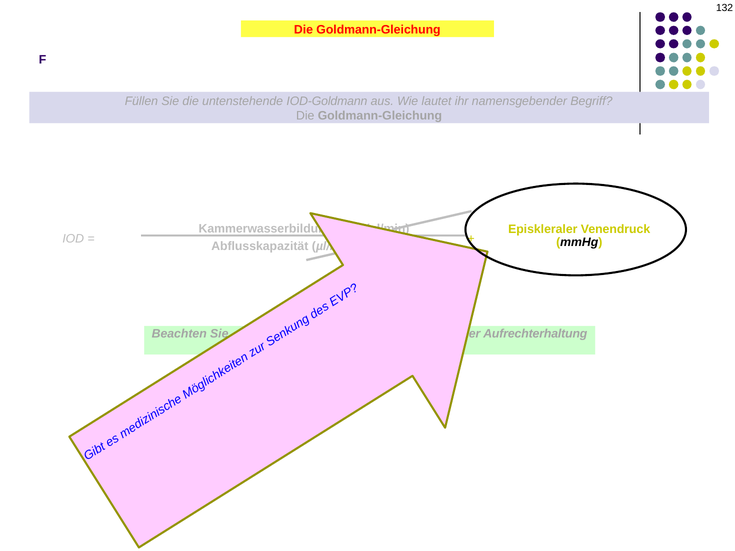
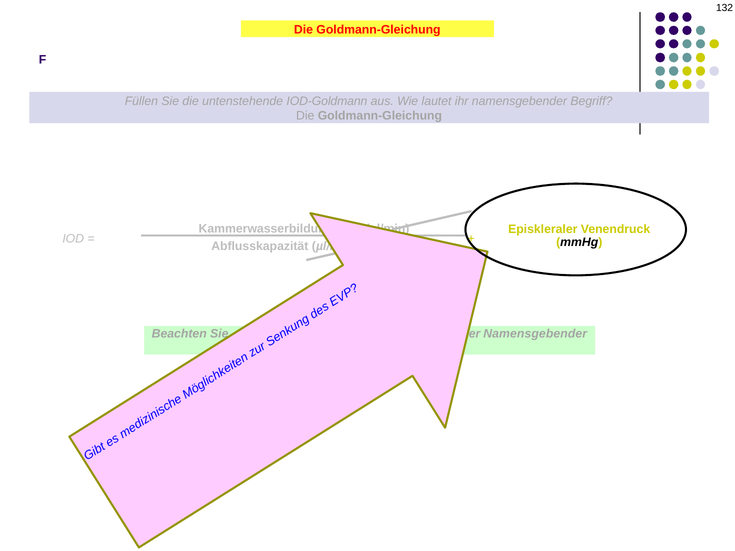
Aufrechterhaltung: Aufrechterhaltung -> Namensgebender (535, 334)
